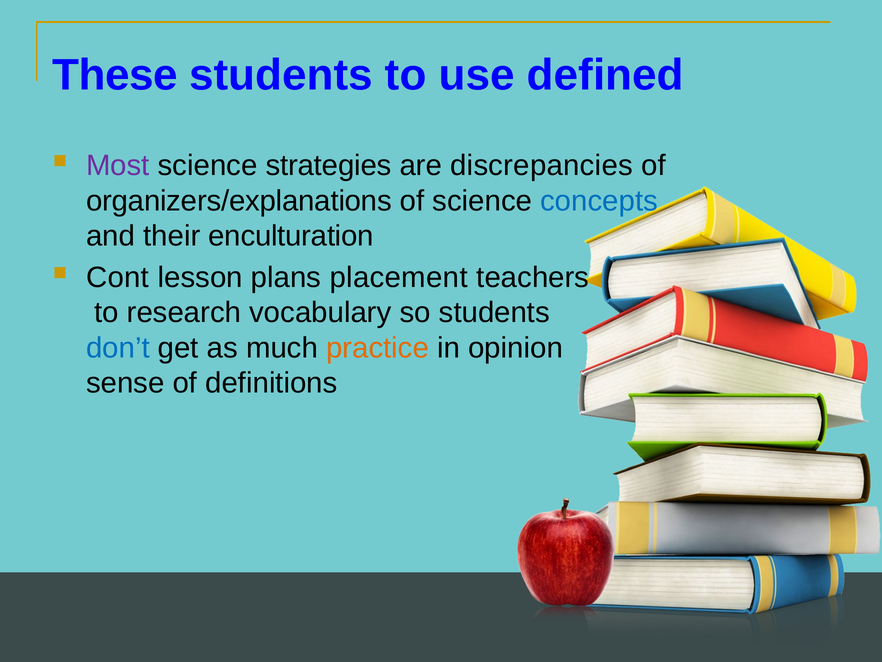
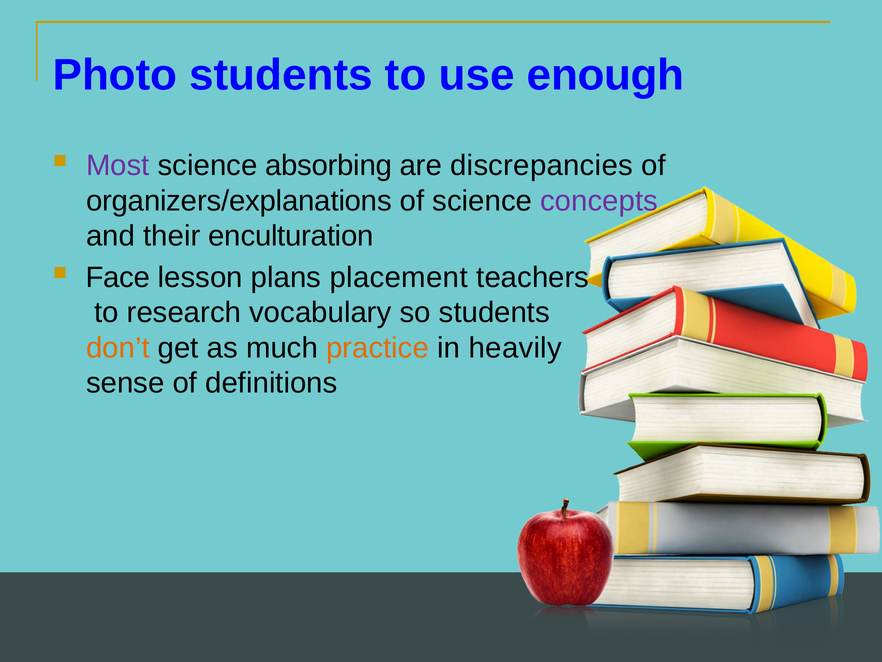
These: These -> Photo (115, 75)
defined: defined -> enough (606, 75)
strategies: strategies -> absorbing (329, 165)
concepts colour: blue -> purple (599, 201)
Cont: Cont -> Face (118, 277)
don’t colour: blue -> orange (118, 348)
opinion: opinion -> heavily (515, 348)
